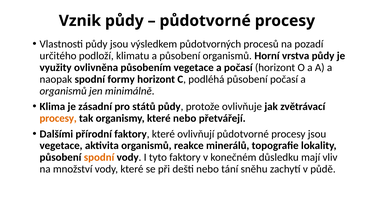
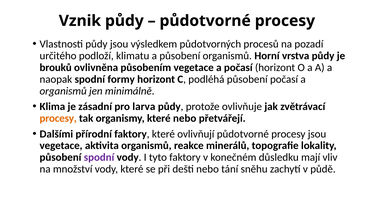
využity: využity -> brouků (56, 68)
států: států -> larva (144, 107)
spodní colour: orange -> purple (99, 158)
